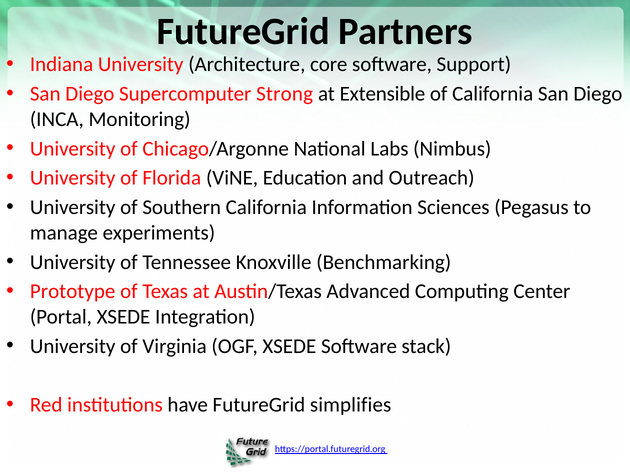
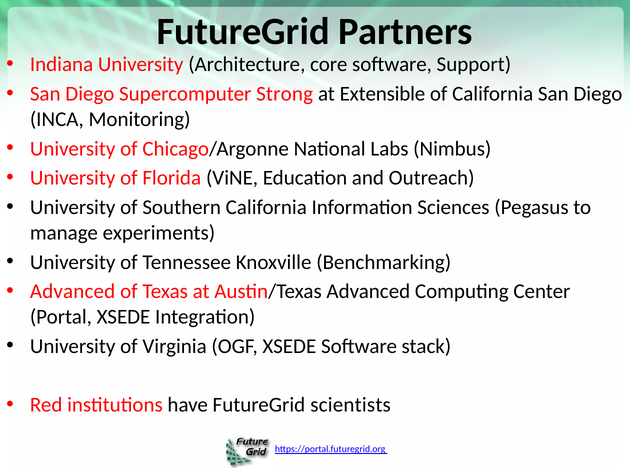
Prototype: Prototype -> Advanced (73, 291)
simplifies: simplifies -> scientists (351, 405)
